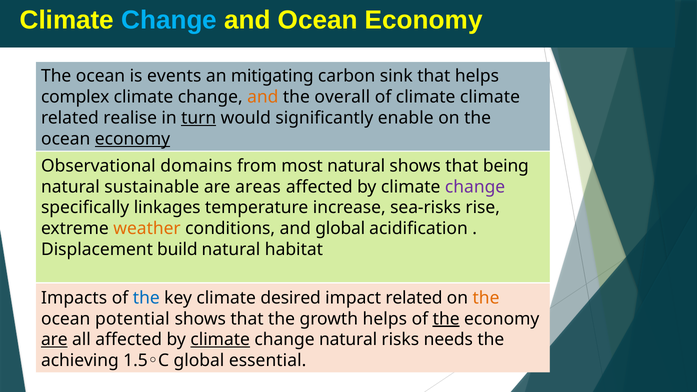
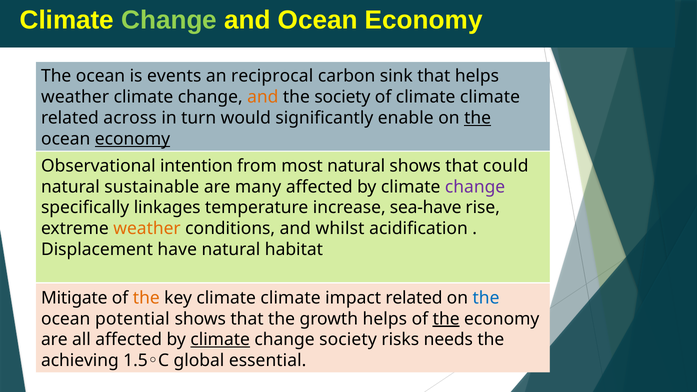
Change colour: light blue -> light green (169, 20)
mitigating: mitigating -> reciprocal (272, 76)
complex: complex -> weather (75, 97)
the overall: overall -> society (342, 97)
realise: realise -> across (130, 118)
turn underline: present -> none (199, 118)
the underline: none -> present (478, 118)
domains: domains -> intention (196, 166)
being: being -> could (506, 166)
areas: areas -> many (258, 187)
sea-risks: sea-risks -> sea-have (426, 208)
and global: global -> whilst (340, 229)
build: build -> have (177, 250)
Impacts: Impacts -> Mitigate (74, 298)
the colour: blue -> orange (146, 298)
key climate desired: desired -> climate (291, 298)
the colour: orange -> blue (486, 298)
are underline: present -> none (54, 340)
change natural: natural -> society (348, 340)
